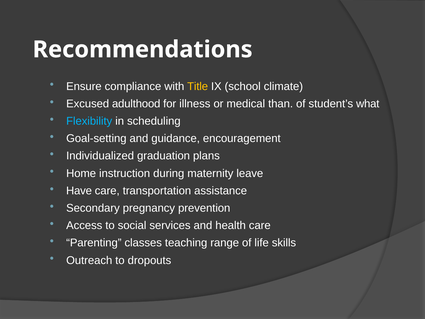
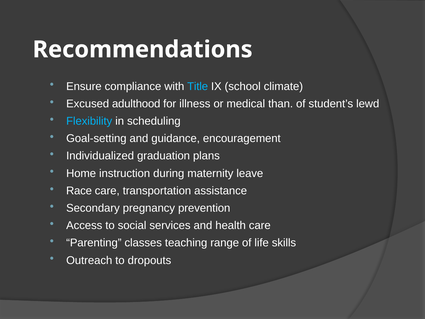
Title colour: yellow -> light blue (198, 86)
what: what -> lewd (368, 104)
Have: Have -> Race (79, 191)
